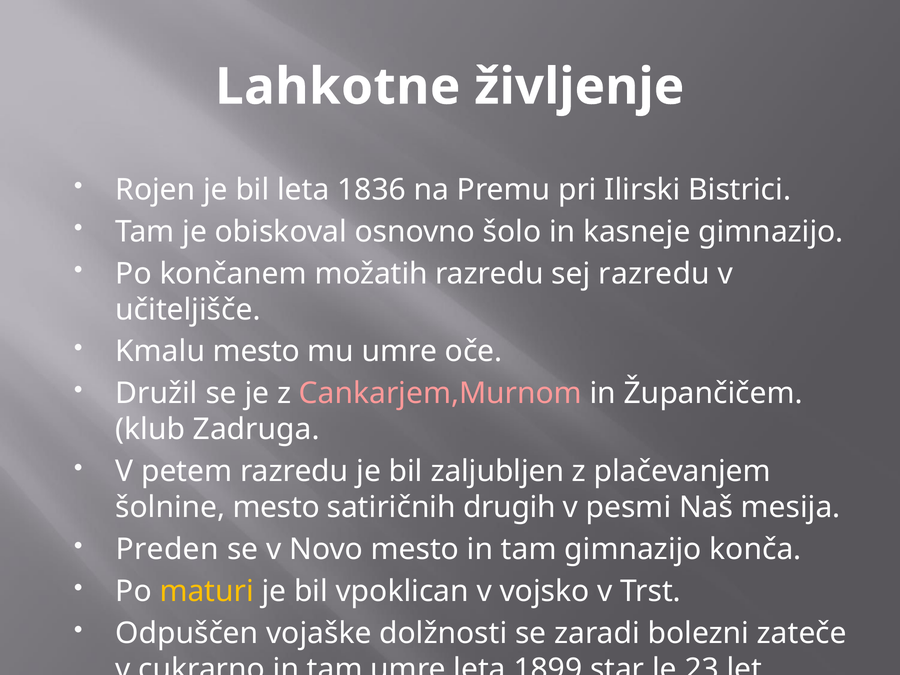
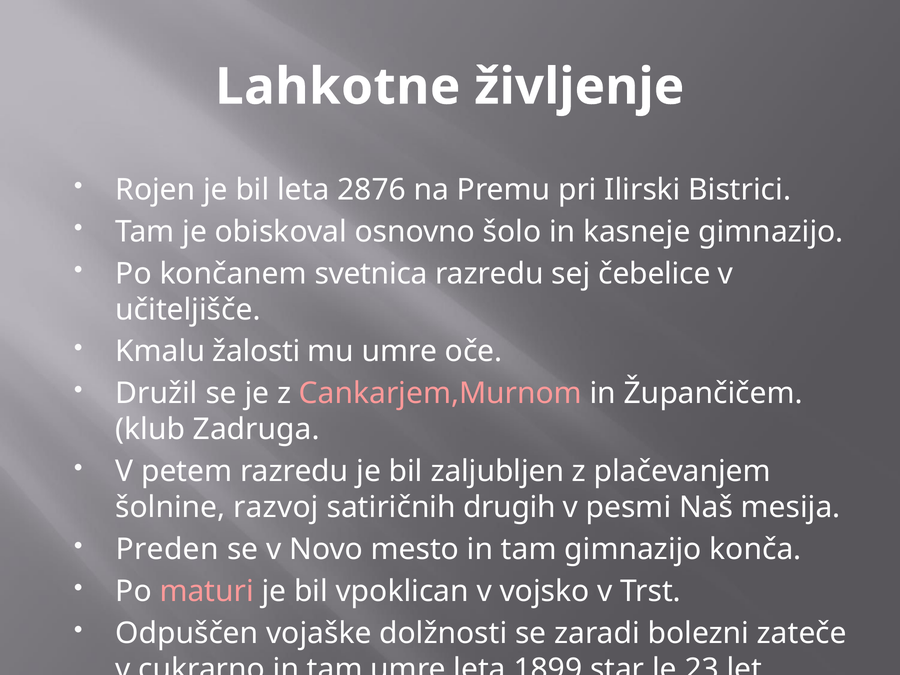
1836: 1836 -> 2876 (372, 190)
možatih: možatih -> svetnica (371, 274)
sej razredu: razredu -> čebelice (654, 274)
Kmalu mesto: mesto -> žalosti (256, 352)
šolnine mesto: mesto -> razvoj (276, 508)
maturi colour: yellow -> pink (207, 592)
